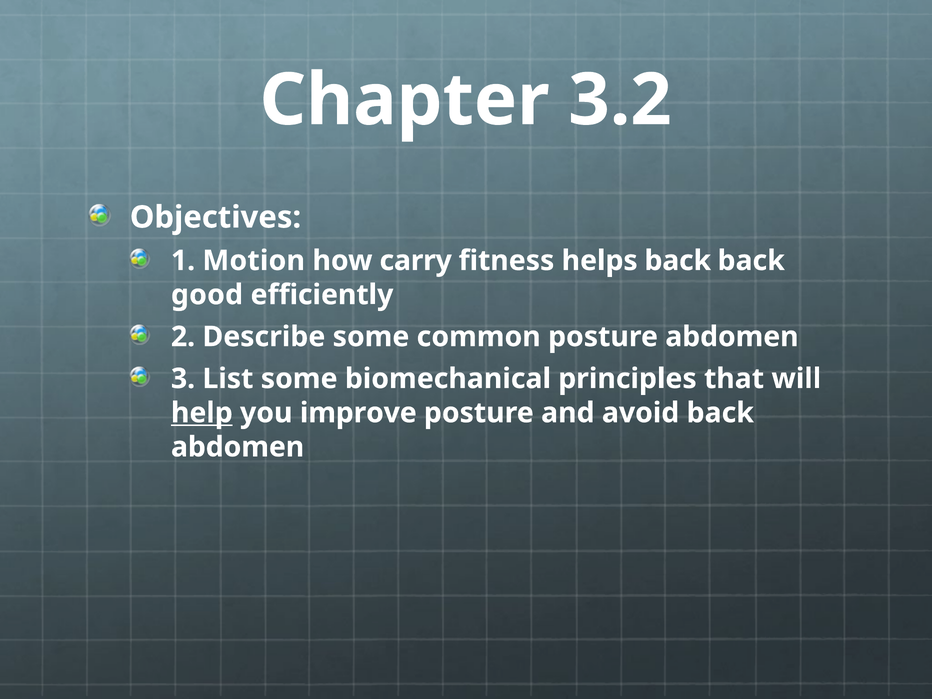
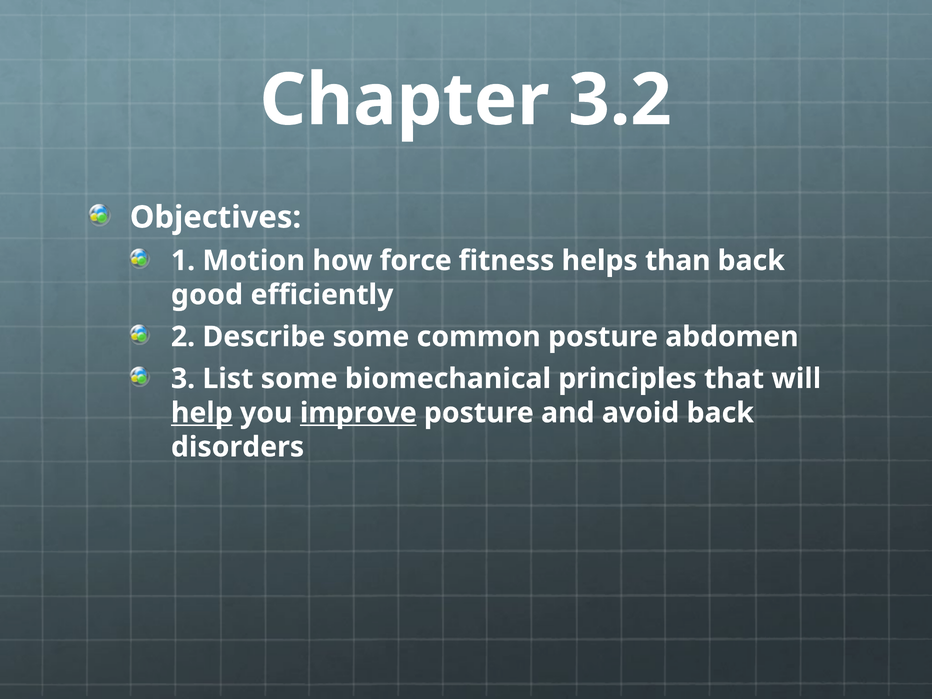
carry: carry -> force (416, 261)
helps back: back -> than (678, 261)
improve underline: none -> present (358, 413)
abdomen: abdomen -> disorders (238, 447)
